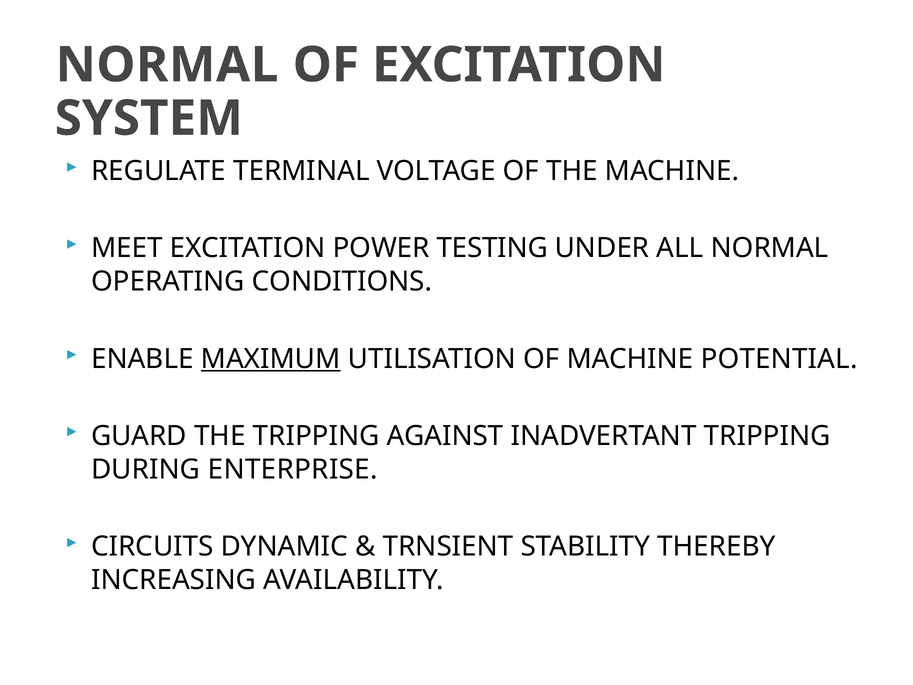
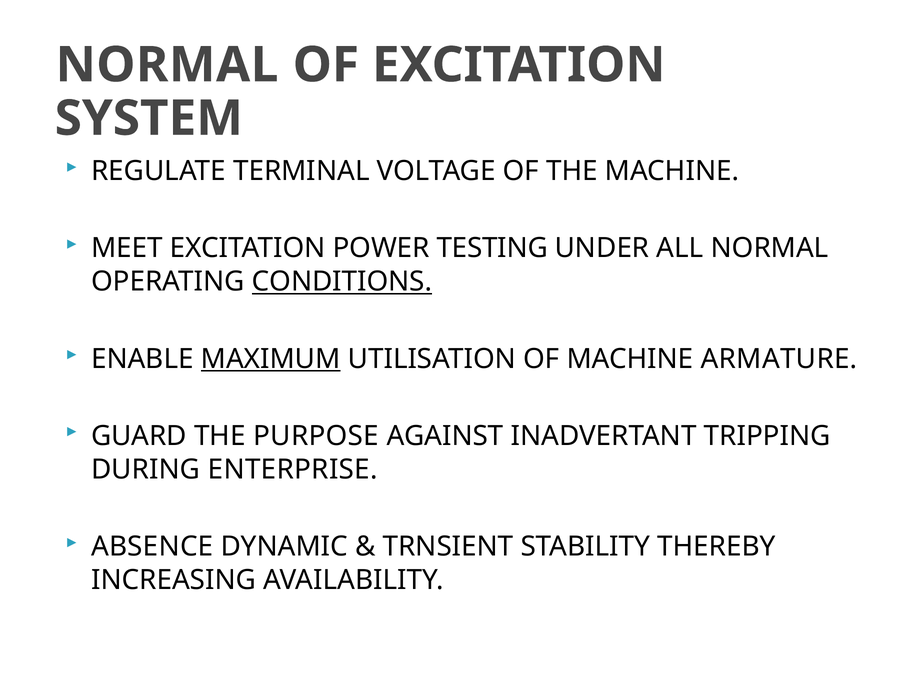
CONDITIONS underline: none -> present (342, 282)
POTENTIAL: POTENTIAL -> ARMATURE (779, 359)
THE TRIPPING: TRIPPING -> PURPOSE (316, 436)
CIRCUITS: CIRCUITS -> ABSENCE (152, 546)
